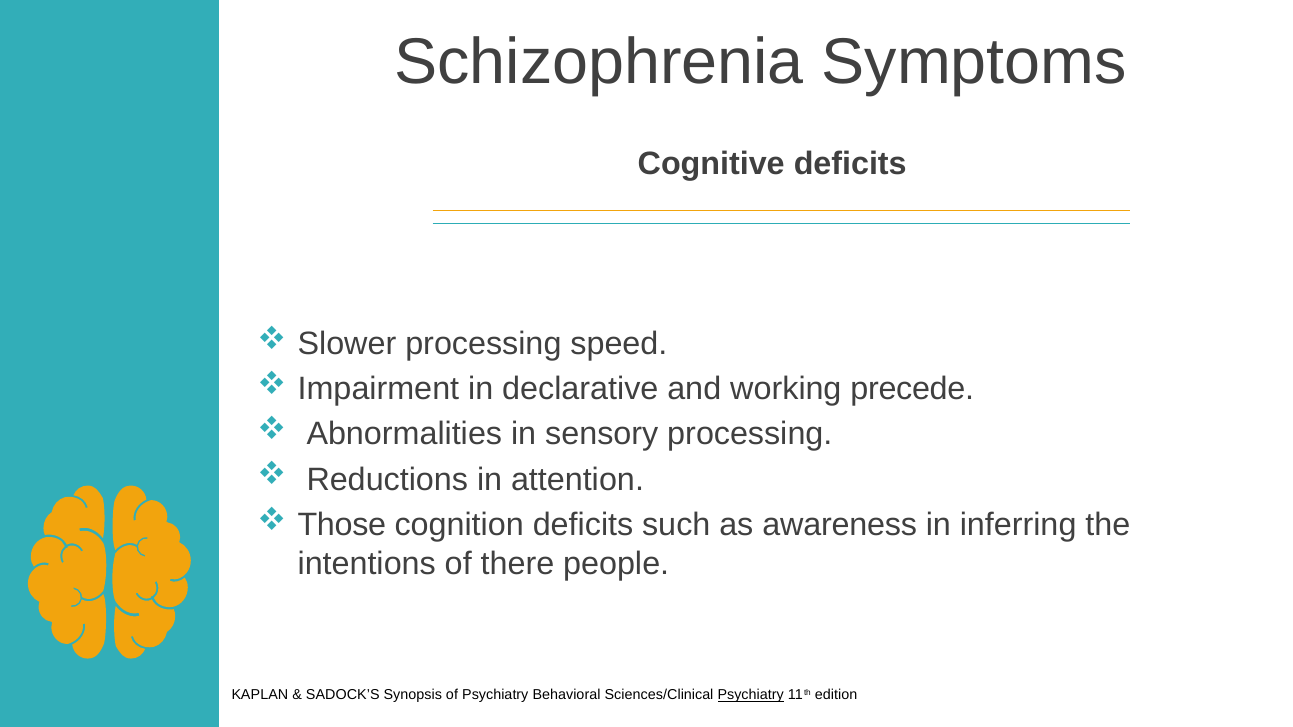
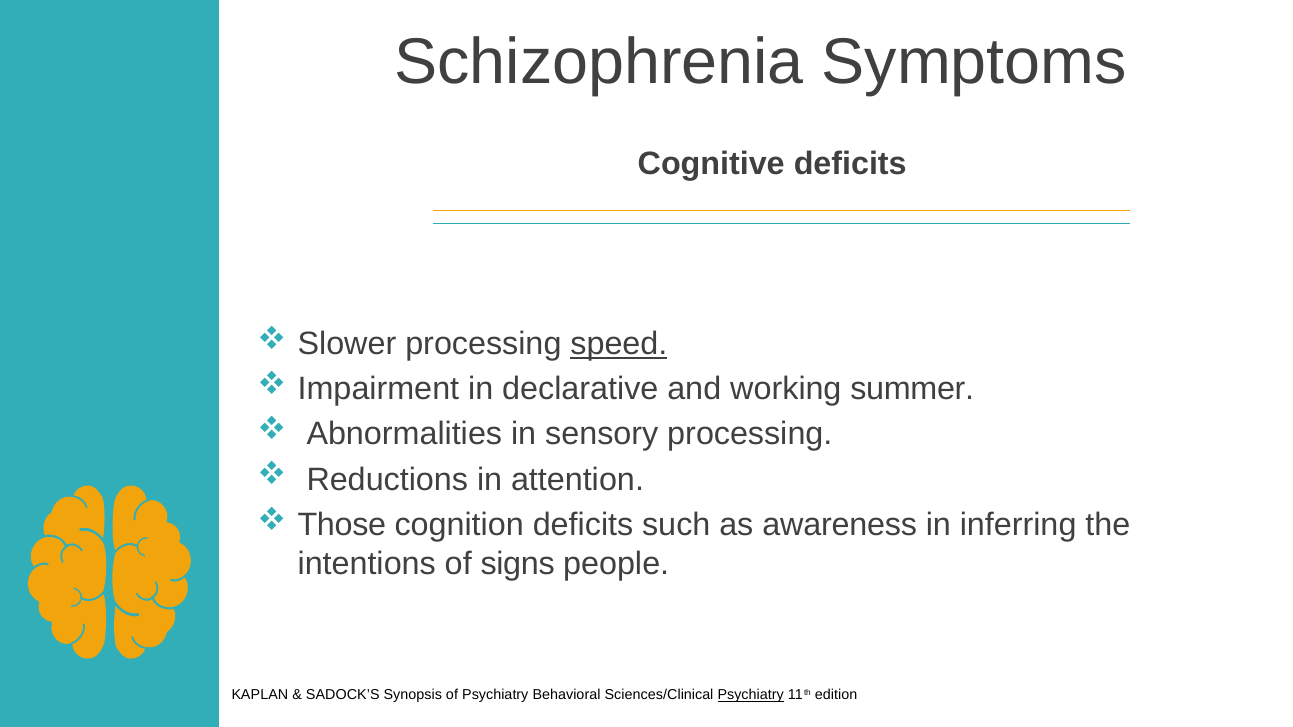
speed underline: none -> present (619, 344)
precede: precede -> summer (912, 389)
there: there -> signs (518, 564)
